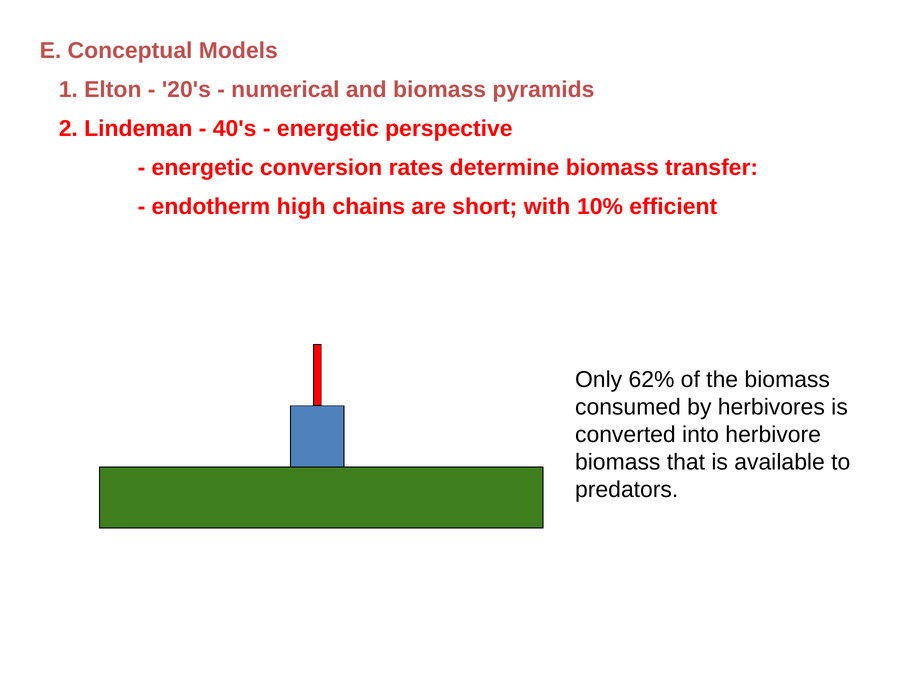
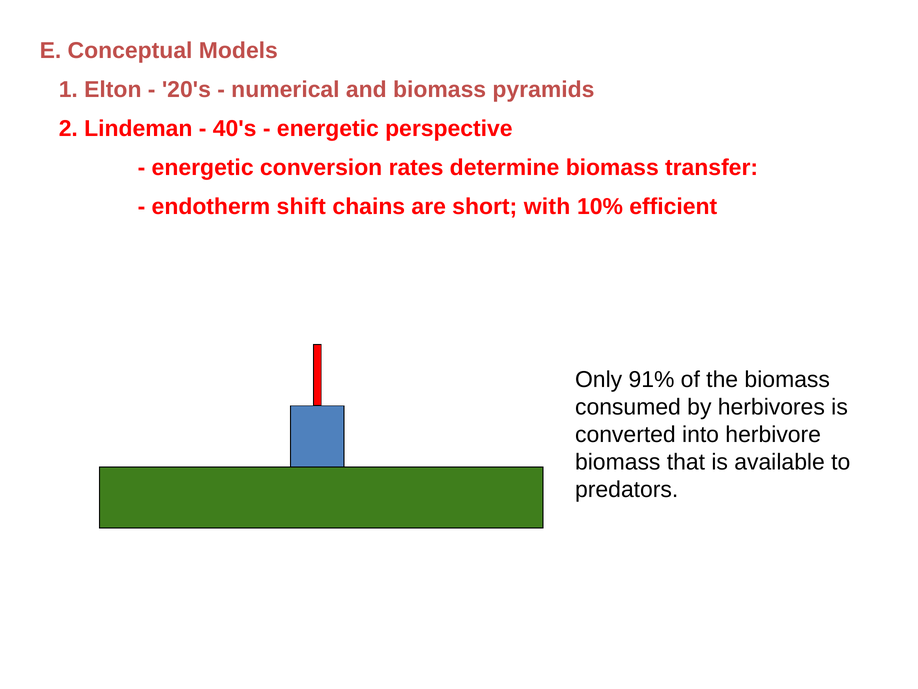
high: high -> shift (301, 207)
62%: 62% -> 91% (652, 379)
